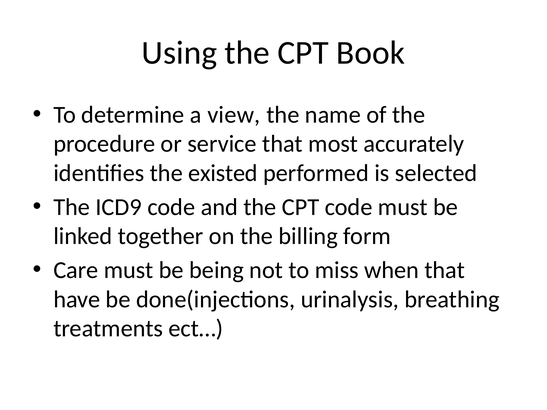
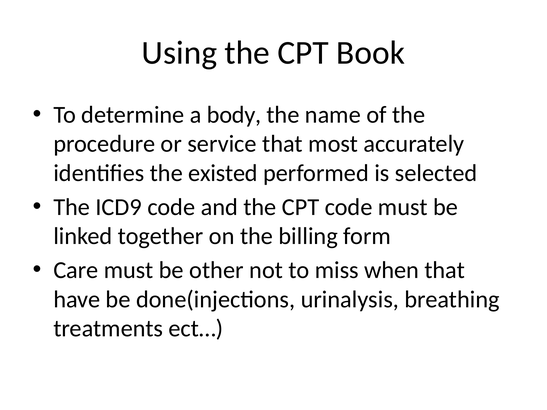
view: view -> body (234, 115)
being: being -> other (216, 270)
